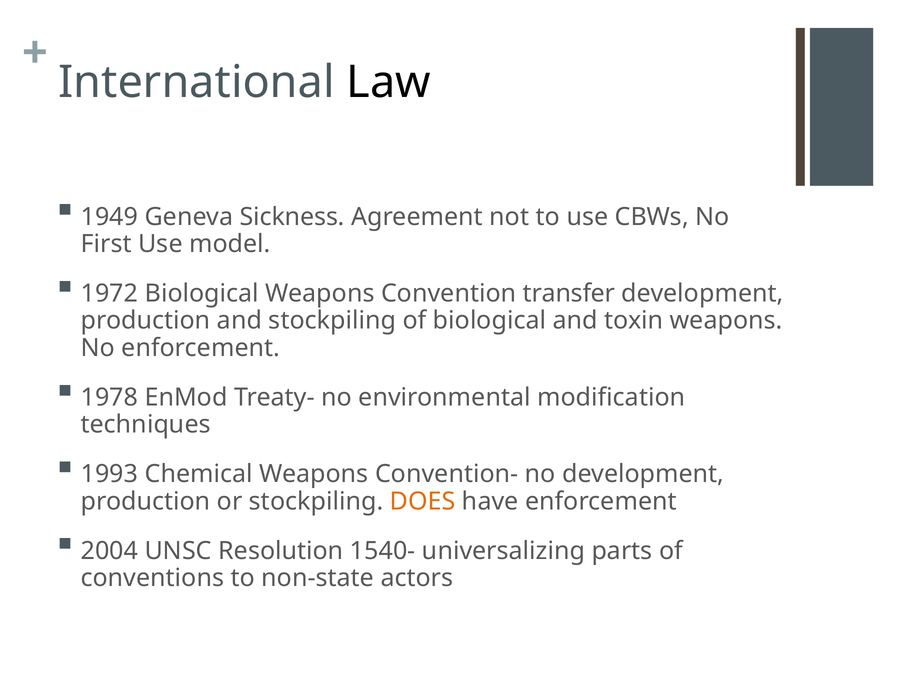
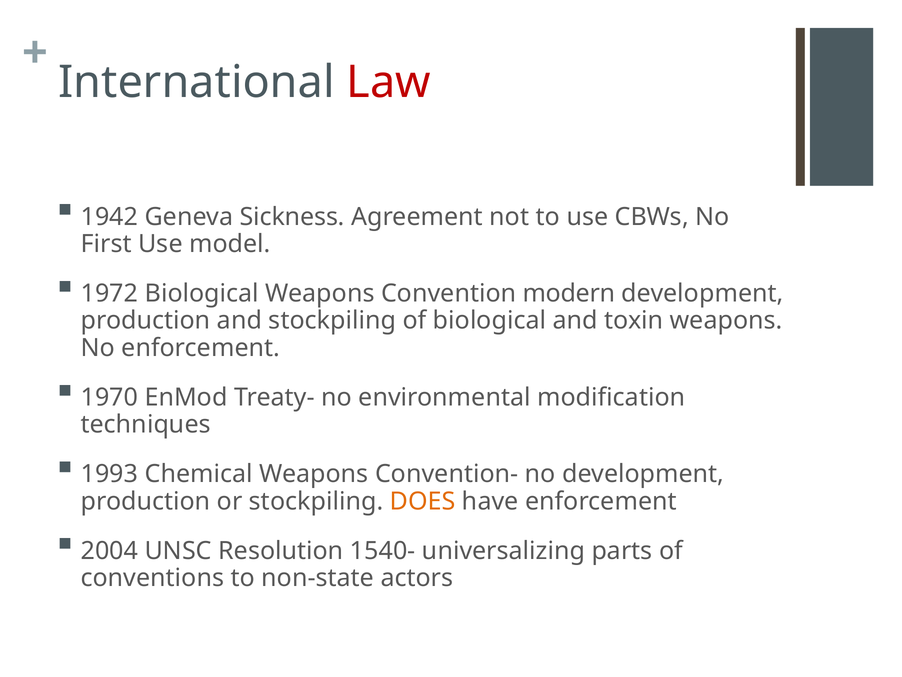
Law colour: black -> red (389, 82)
1949: 1949 -> 1942 (109, 217)
transfer: transfer -> modern (569, 293)
1978: 1978 -> 1970 (109, 397)
